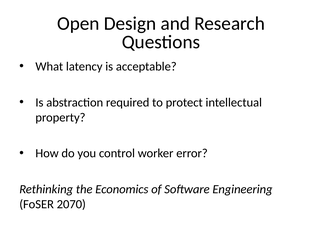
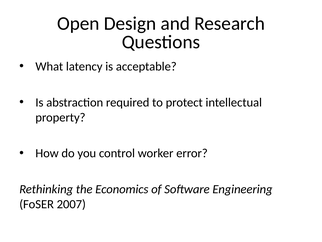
2070: 2070 -> 2007 (71, 204)
